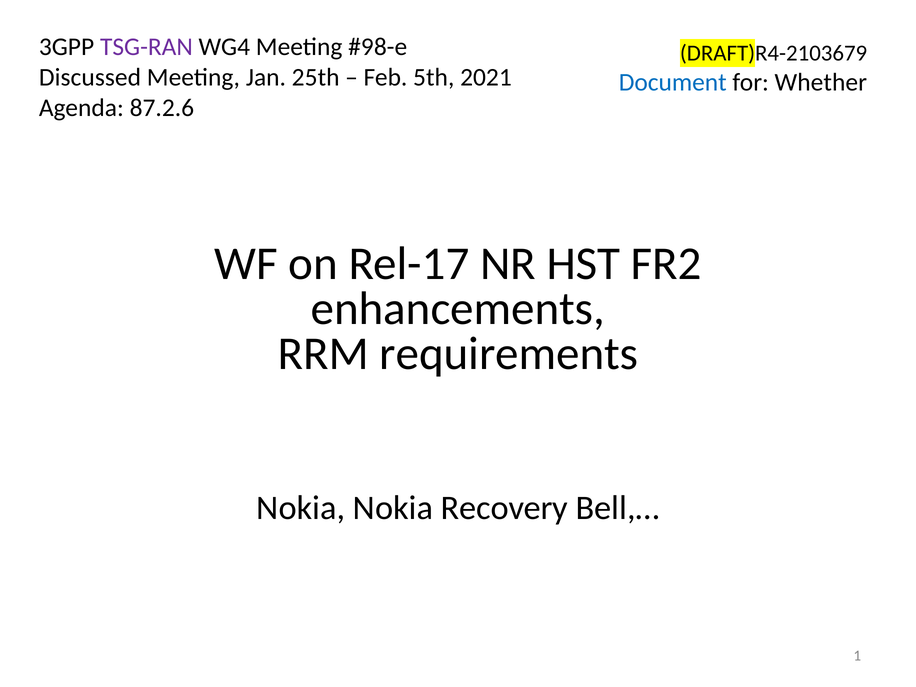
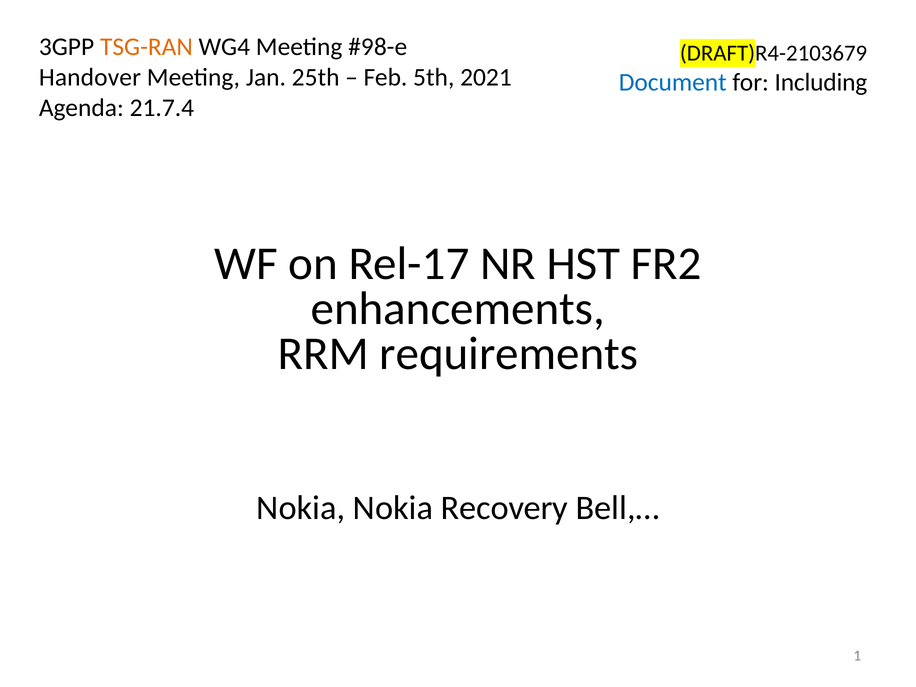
TSG-RAN colour: purple -> orange (146, 47)
Discussed: Discussed -> Handover (90, 77)
Whether: Whether -> Including (821, 82)
87.2.6: 87.2.6 -> 21.7.4 (162, 108)
